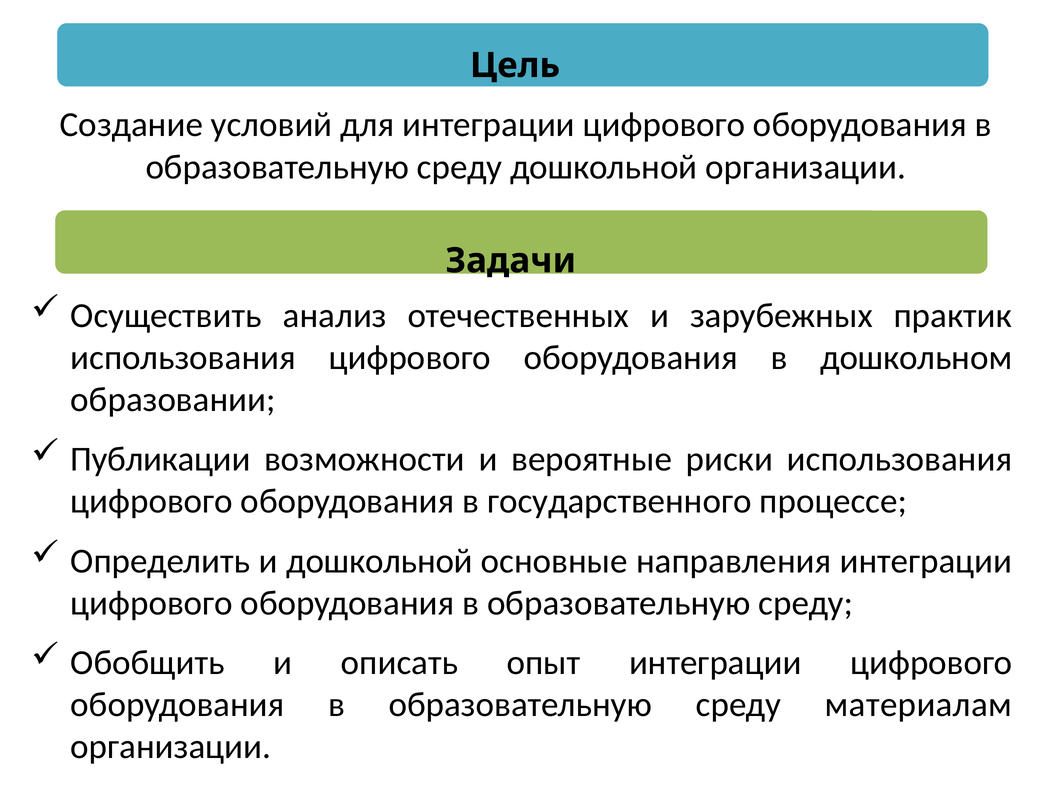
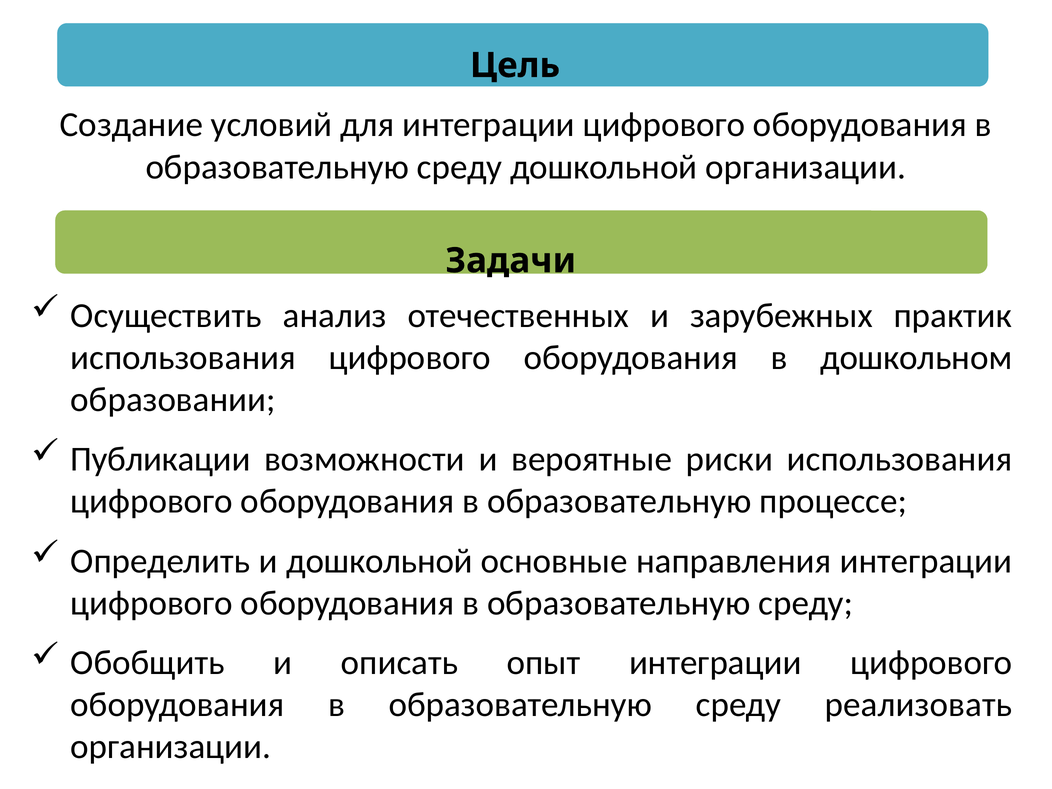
государственного: государственного -> образовательную (619, 501)
материалам: материалам -> реализовать (919, 705)
